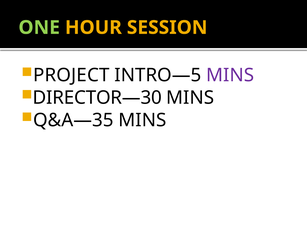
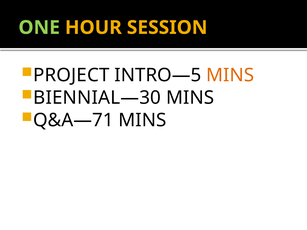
MINS colour: purple -> orange (230, 75)
DIRECTOR—30: DIRECTOR—30 -> BIENNIAL—30 (97, 98)
Q&A—35: Q&A—35 -> Q&A—71 (73, 120)
